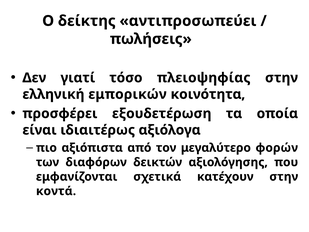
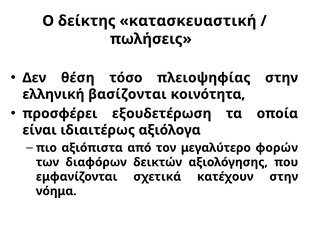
αντιπροσωπεύει: αντιπροσωπεύει -> κατασκευαστική (188, 21)
γιατί: γιατί -> θέση (78, 78)
εμπορικών: εμπορικών -> βασίζονται (127, 94)
κοντά: κοντά -> νόημα (56, 191)
